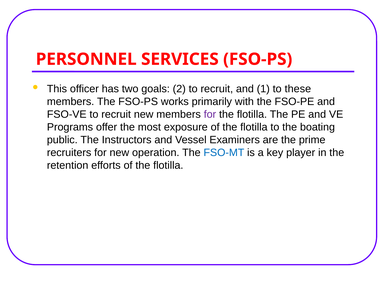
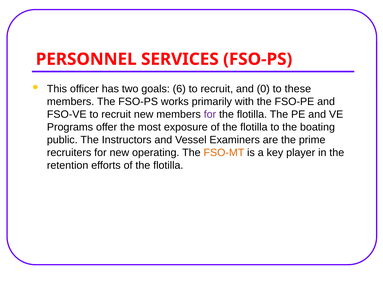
2: 2 -> 6 (179, 89)
1: 1 -> 0 (263, 89)
operation: operation -> operating (156, 153)
FSO-MT colour: blue -> orange (224, 153)
